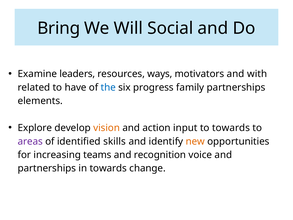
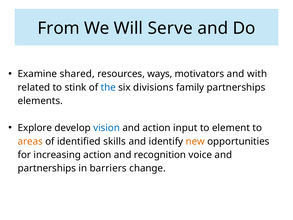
Bring: Bring -> From (59, 28)
Social: Social -> Serve (170, 28)
leaders: leaders -> shared (77, 74)
have: have -> stink (76, 87)
progress: progress -> divisions (153, 87)
vision colour: orange -> blue (107, 128)
to towards: towards -> element (231, 128)
areas colour: purple -> orange (30, 141)
increasing teams: teams -> action (97, 155)
in towards: towards -> barriers (108, 168)
